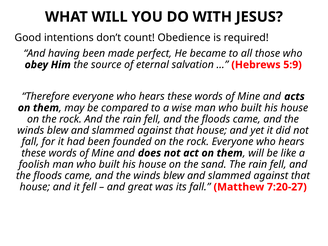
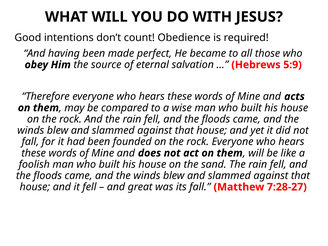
7:20-27: 7:20-27 -> 7:28-27 (287, 187)
